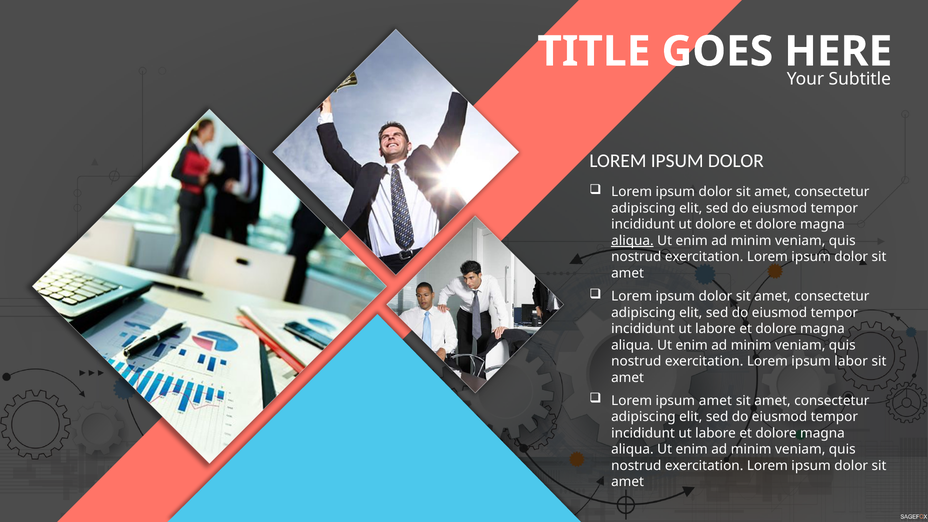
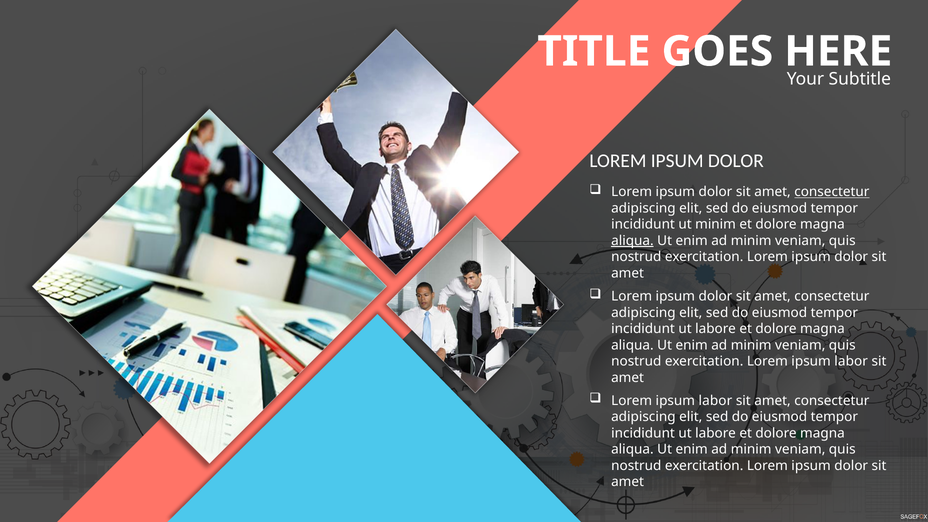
consectetur underline: none -> present (832, 192)
ut dolore: dolore -> minim (716, 224)
amet: amet -> labor (715, 401)
